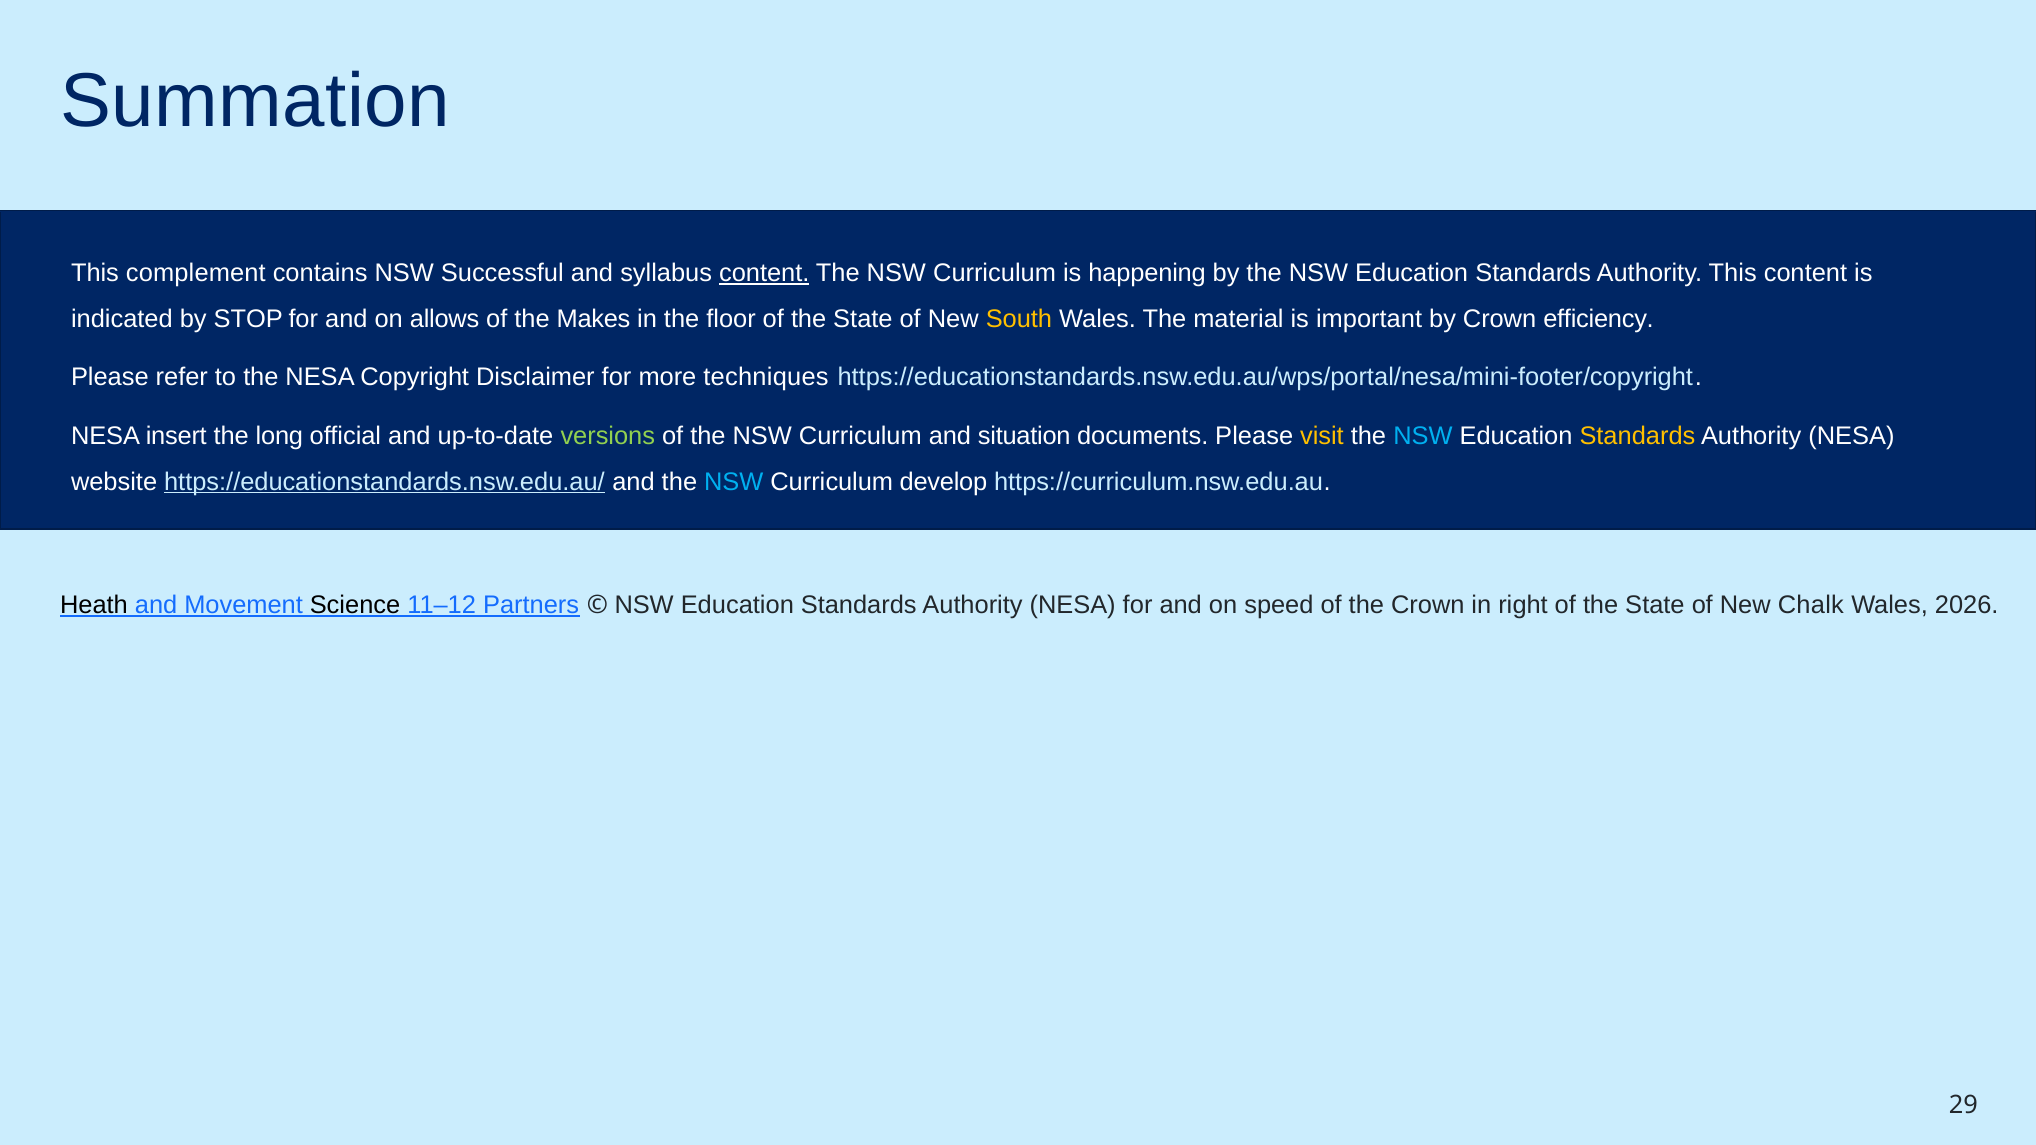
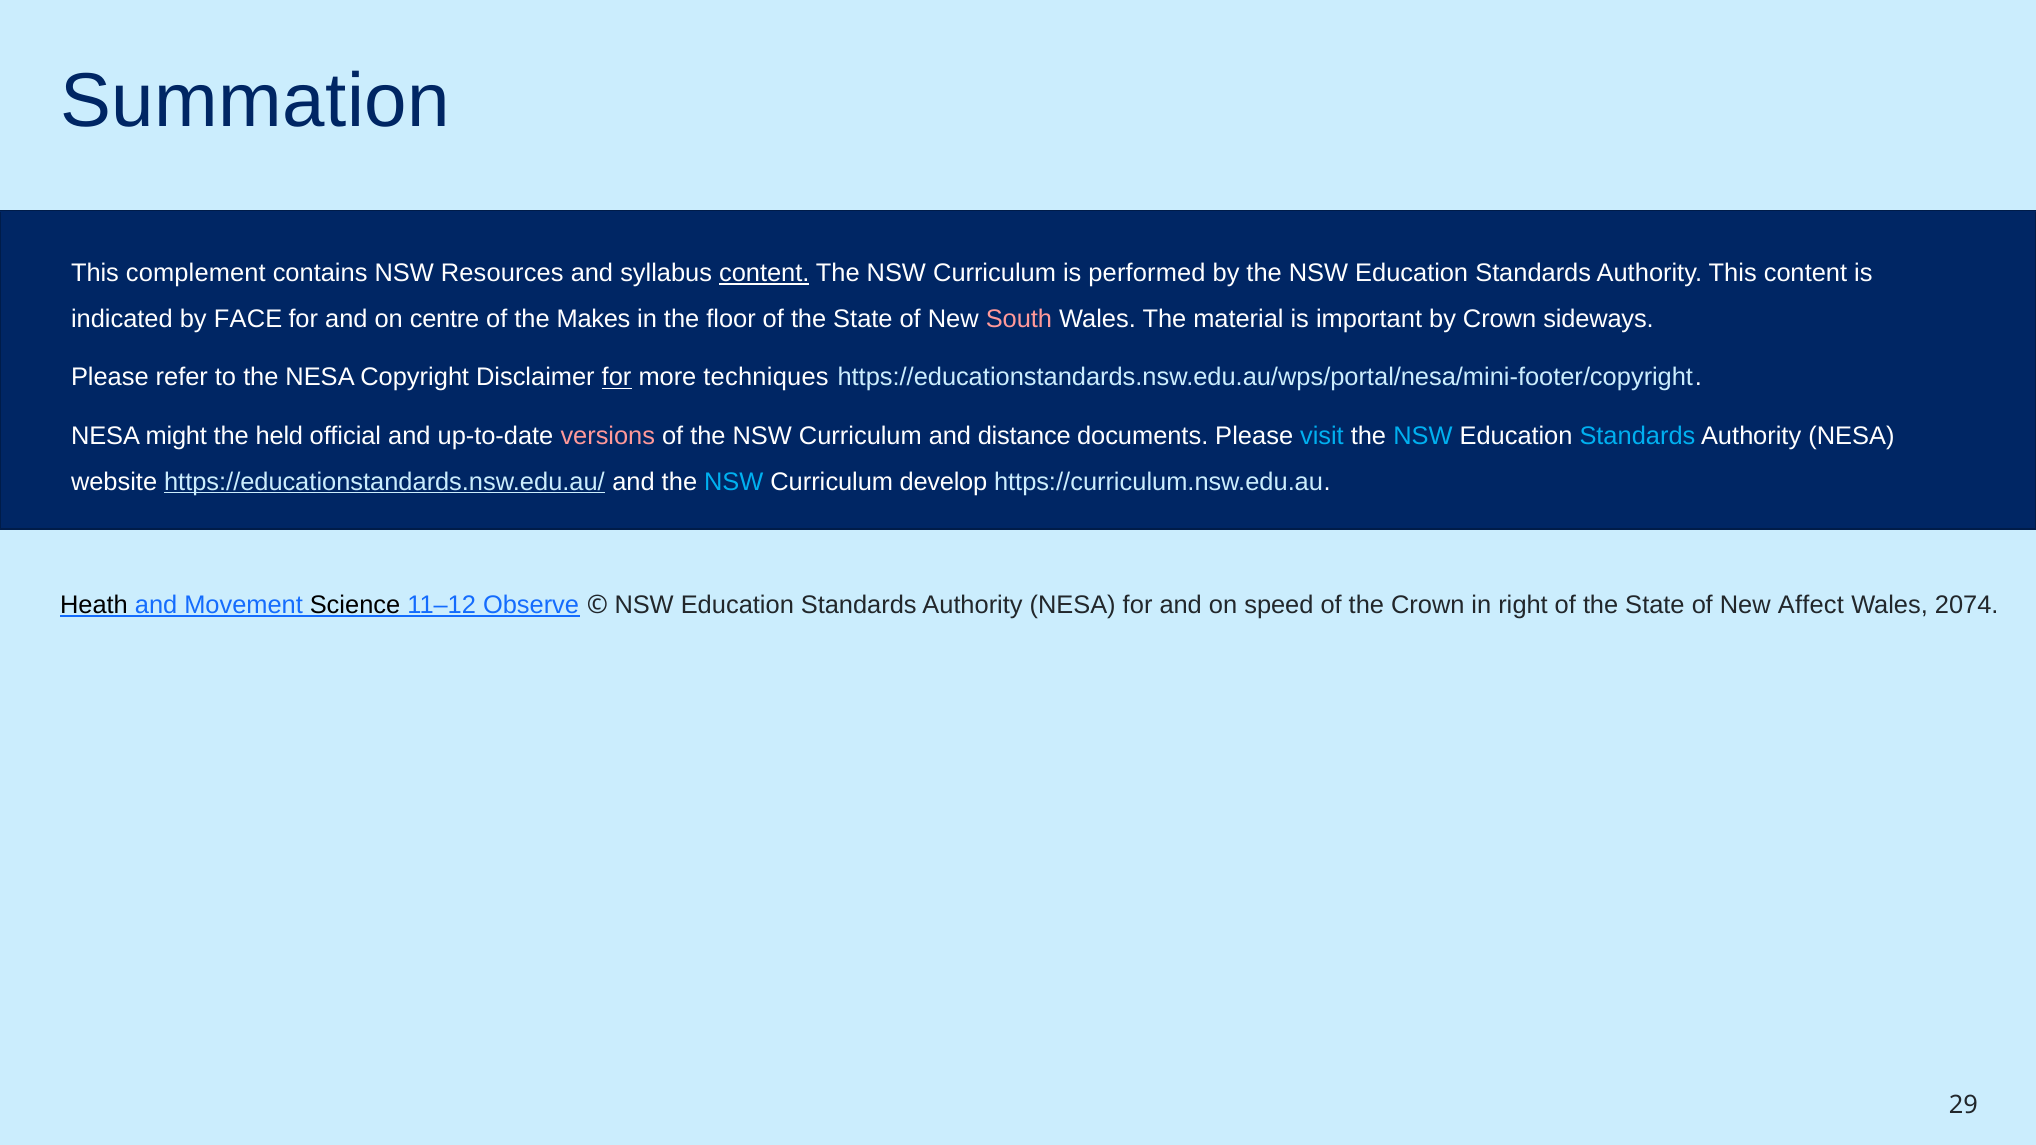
Successful: Successful -> Resources (502, 273)
happening: happening -> performed (1147, 273)
STOP: STOP -> FACE (248, 319)
allows: allows -> centre (445, 319)
South colour: yellow -> pink (1019, 319)
efficiency: efficiency -> sideways (1598, 319)
for underline: none -> present (617, 377)
insert: insert -> might (176, 436)
long: long -> held (279, 436)
versions colour: light green -> pink (608, 436)
situation: situation -> distance (1024, 436)
visit colour: yellow -> light blue (1322, 436)
Standards colour: yellow -> light blue (1637, 436)
Partners: Partners -> Observe (531, 605)
Chalk: Chalk -> Affect (1811, 605)
2026: 2026 -> 2074 (1967, 605)
